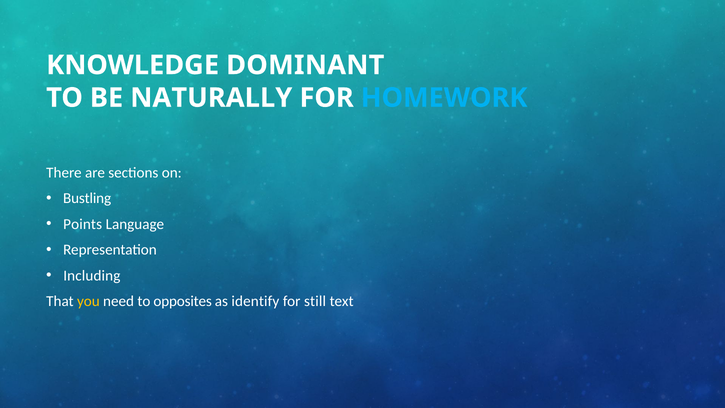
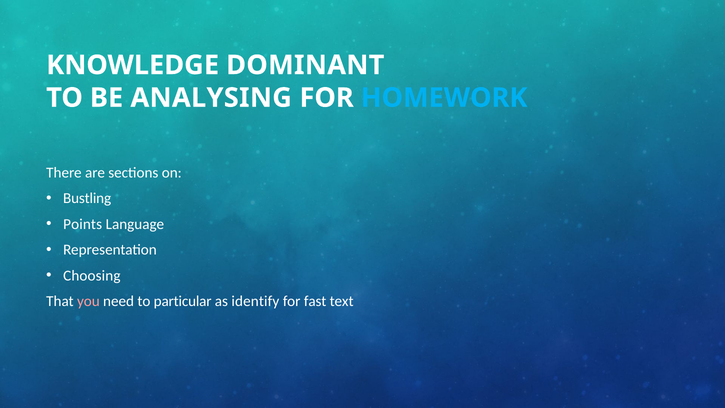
NATURALLY: NATURALLY -> ANALYSING (211, 98)
Including: Including -> Choosing (92, 275)
you colour: yellow -> pink (88, 301)
opposites: opposites -> particular (183, 301)
still: still -> fast (315, 301)
